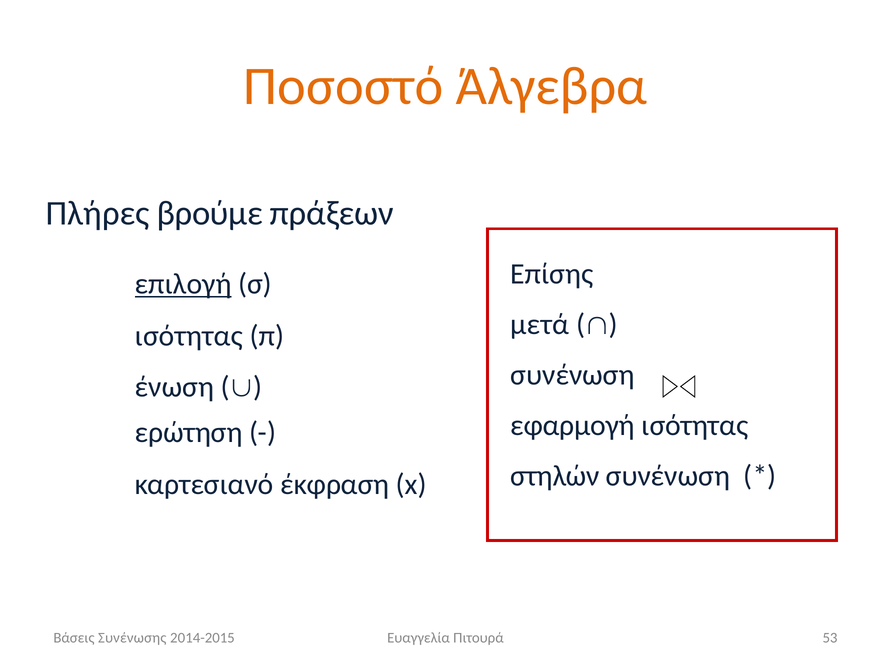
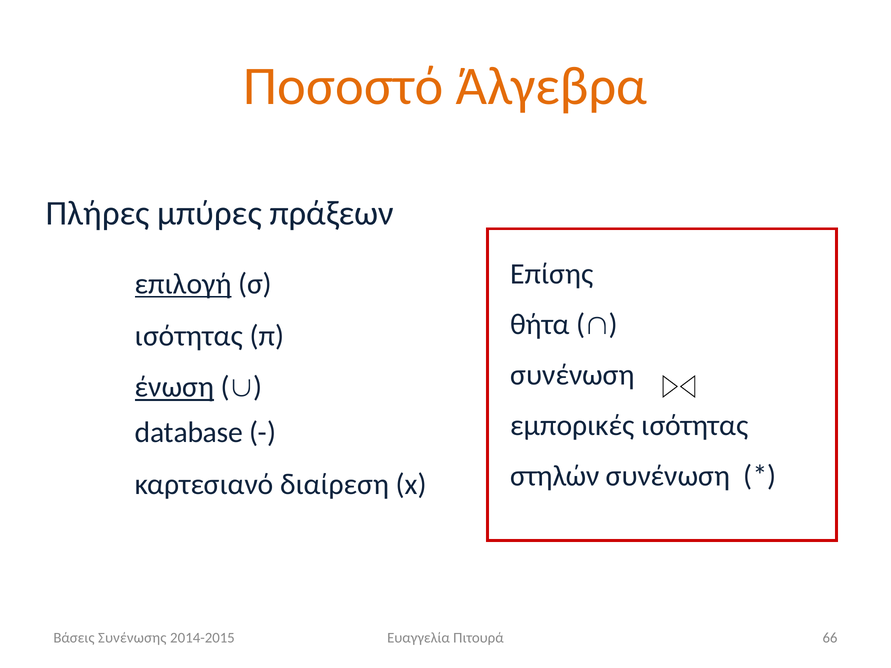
βρούμε: βρούμε -> μπύρες (210, 213)
μετά: μετά -> θήτα (540, 325)
ένωση underline: none -> present (174, 387)
εφαρμογή: εφαρμογή -> εμπορικές (573, 426)
ερώτηση: ερώτηση -> database (189, 433)
έκφραση: έκφραση -> διαίρεση (335, 485)
53: 53 -> 66 (830, 638)
